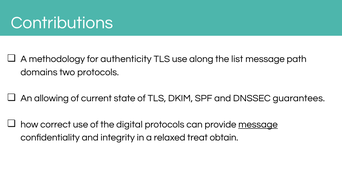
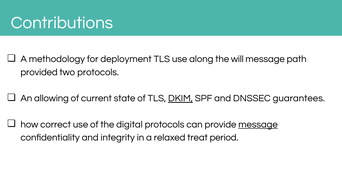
authenticity: authenticity -> deployment (126, 59)
list: list -> will (237, 59)
domains: domains -> provided (39, 72)
DKIM underline: none -> present (180, 99)
obtain: obtain -> period (224, 138)
